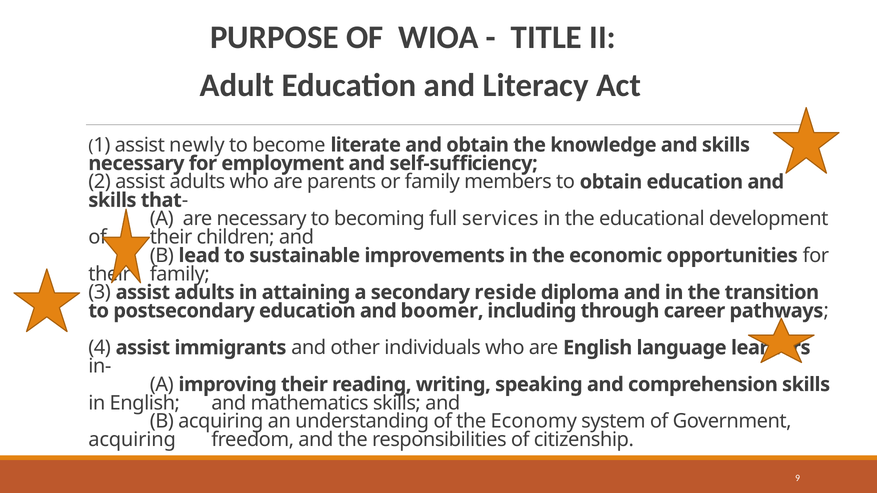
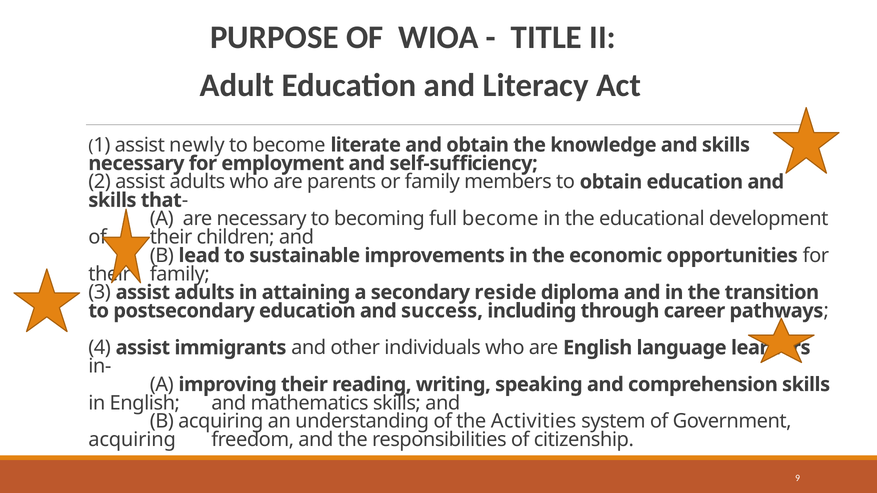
full services: services -> become (500, 219)
boomer: boomer -> success (442, 311)
Economy: Economy -> Activities (534, 422)
